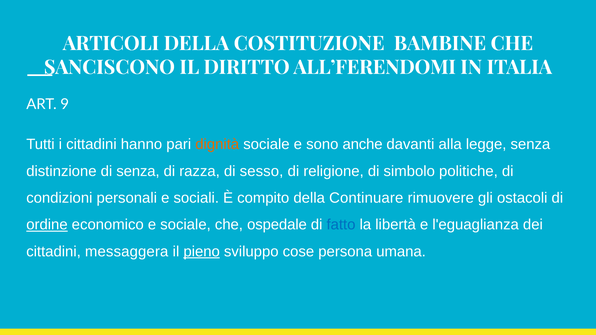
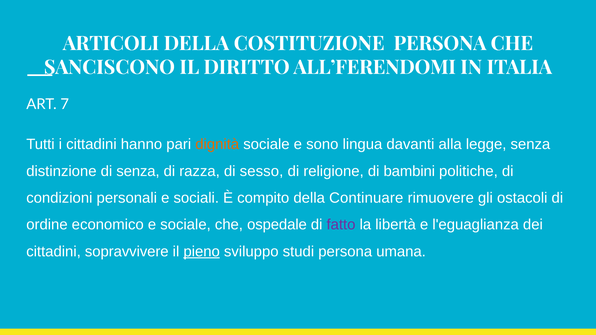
COSTITUZIONE BAMBINE: BAMBINE -> PERSONA (440, 44)
9: 9 -> 7 (65, 104)
anche: anche -> lingua (362, 144)
simbolo: simbolo -> bambini (409, 171)
ordine underline: present -> none (47, 225)
fatto colour: blue -> purple (341, 225)
messaggera: messaggera -> sopravvivere (127, 252)
cose: cose -> studi (298, 252)
